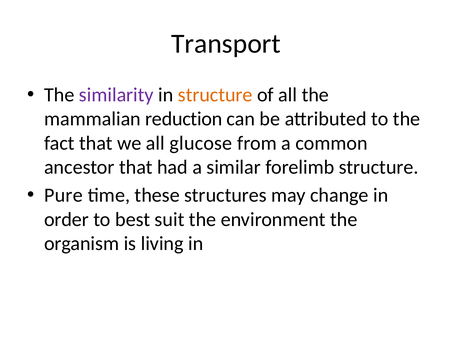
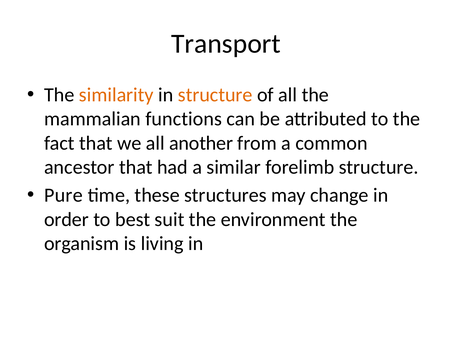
similarity colour: purple -> orange (116, 95)
reduction: reduction -> functions (184, 119)
glucose: glucose -> another (201, 143)
